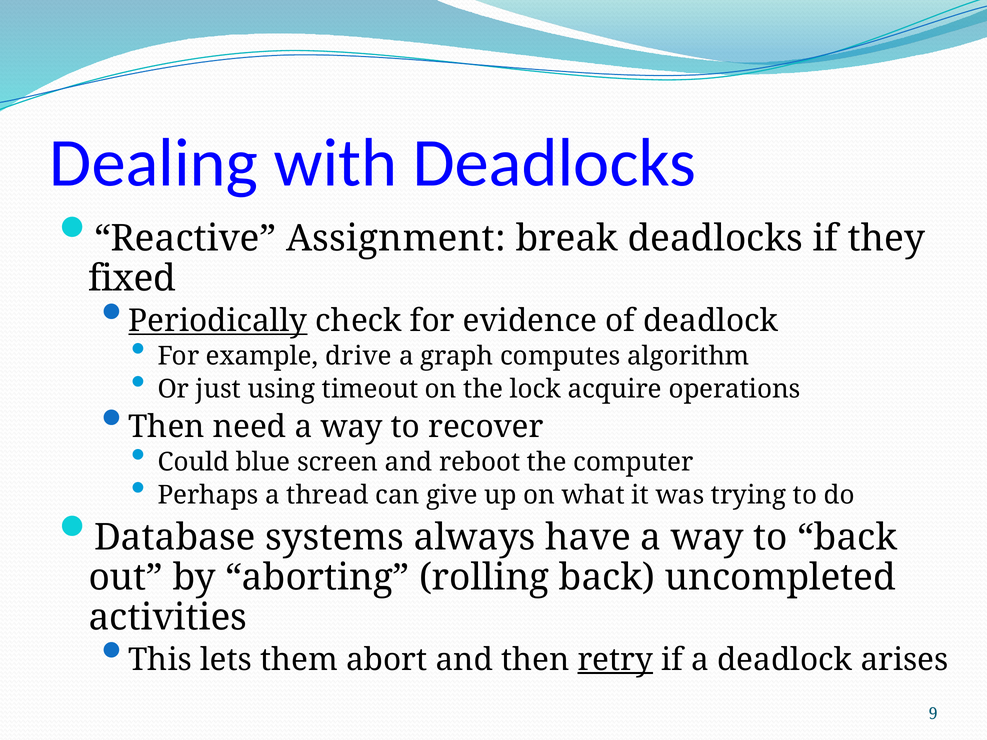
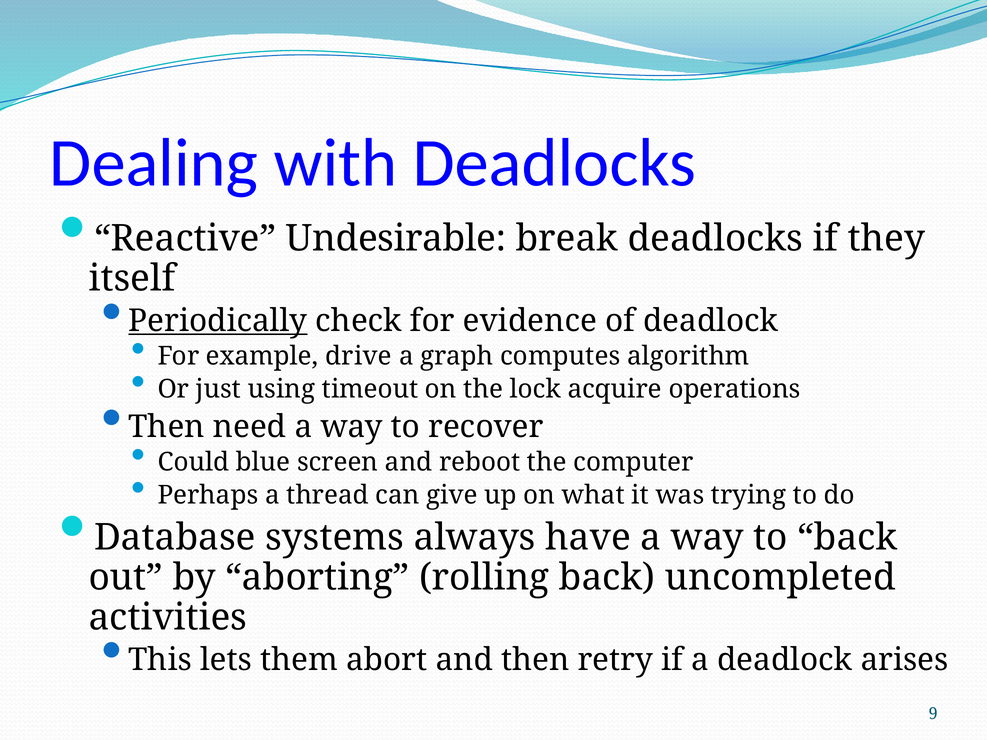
Assignment: Assignment -> Undesirable (396, 239)
fixed: fixed -> itself (132, 279)
retry underline: present -> none (615, 660)
